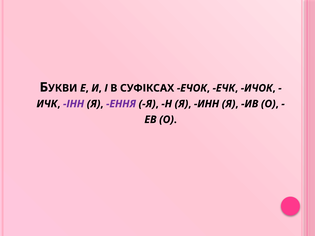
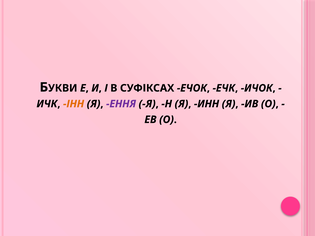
ІНН colour: purple -> orange (74, 104)
